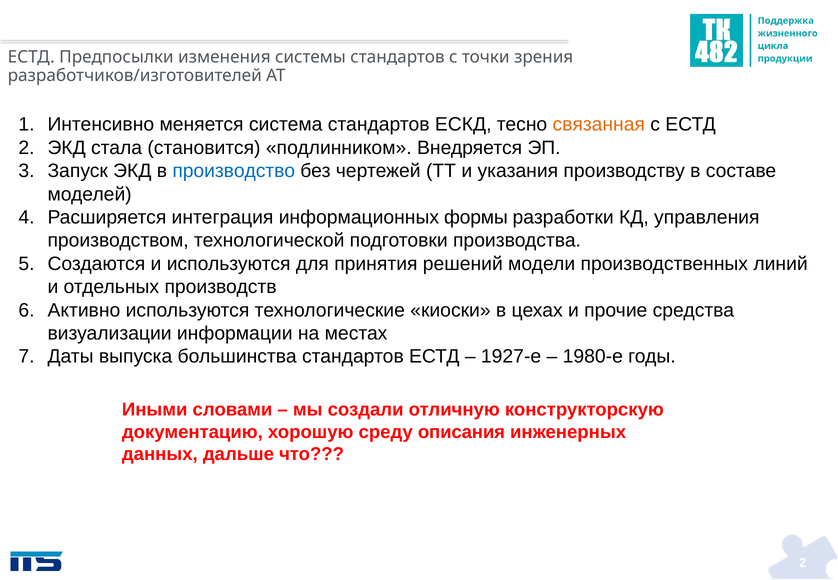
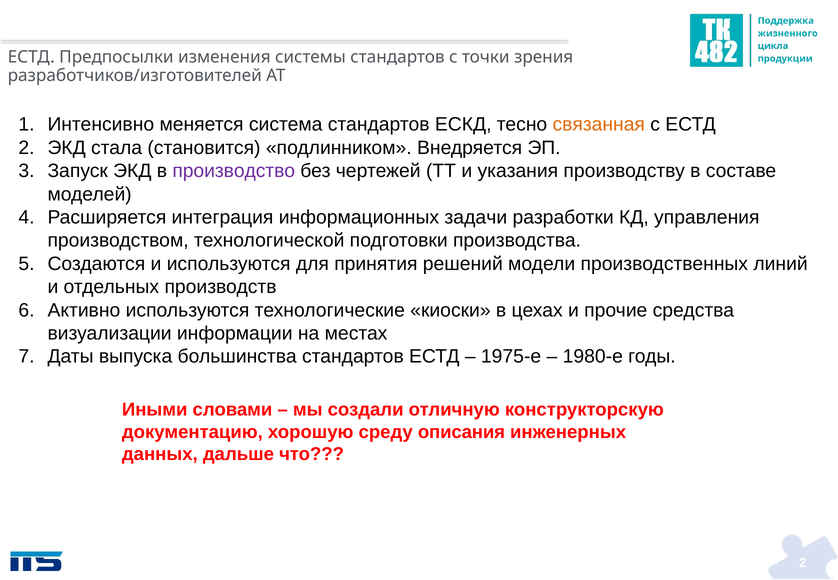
производство colour: blue -> purple (234, 171)
формы: формы -> задачи (476, 217)
1927-е: 1927-е -> 1975-е (511, 357)
